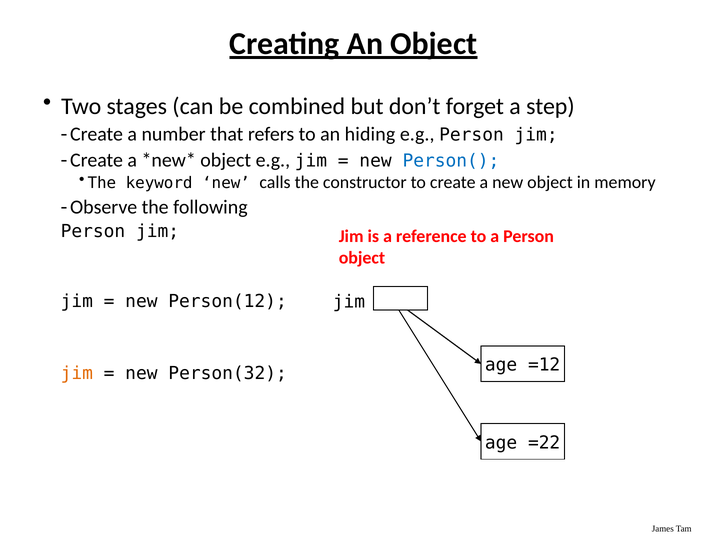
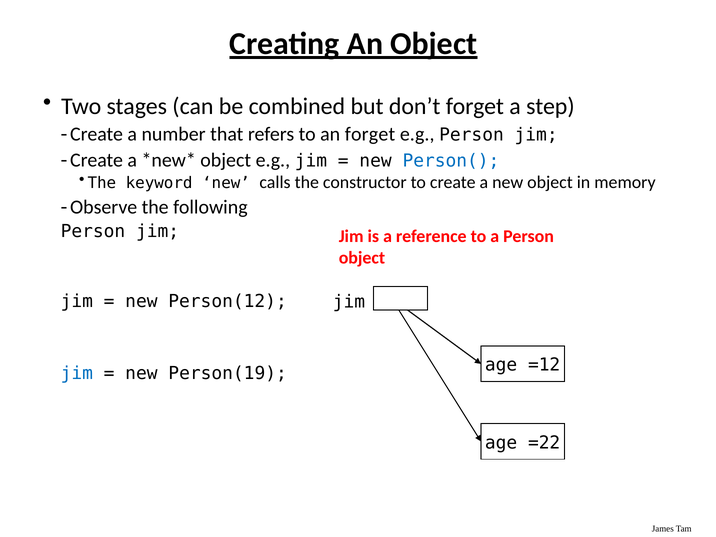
an hiding: hiding -> forget (370, 134)
jim colour: orange -> blue (77, 373)
Person(32: Person(32 -> Person(19 (228, 373)
